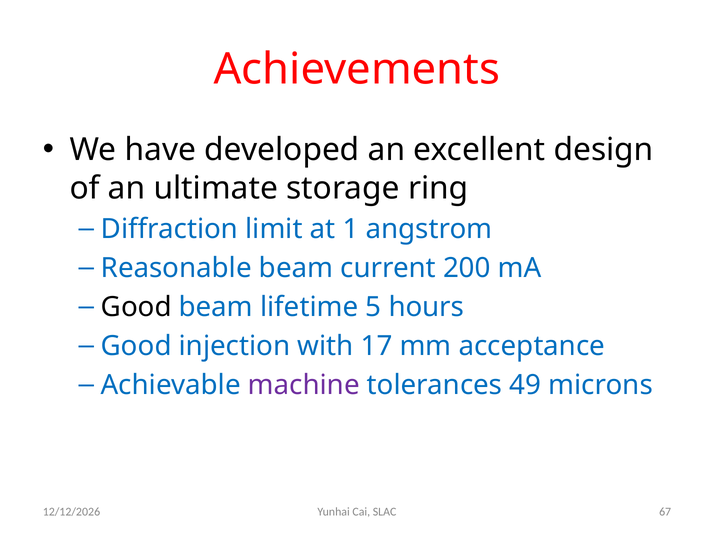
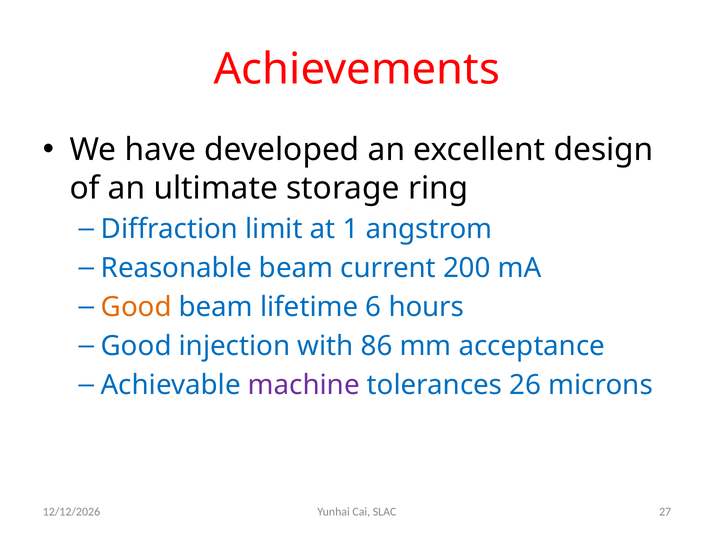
Good colour: black -> orange (136, 307)
5: 5 -> 6 (373, 307)
17: 17 -> 86 (377, 346)
49: 49 -> 26 (525, 384)
67: 67 -> 27 (665, 511)
